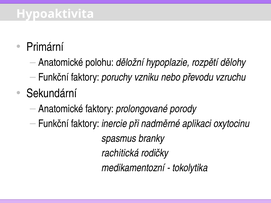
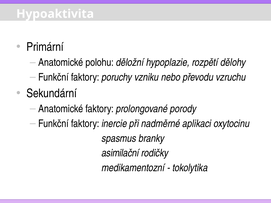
rachitická: rachitická -> asimilační (120, 153)
